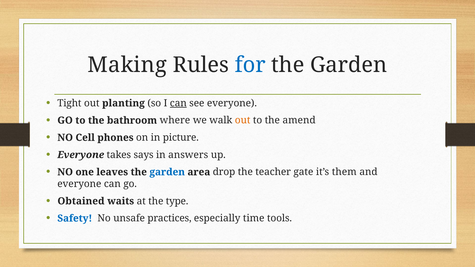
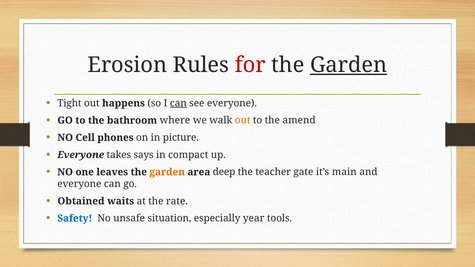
Making: Making -> Erosion (127, 65)
for colour: blue -> red (250, 65)
Garden underline: none -> present (349, 65)
planting: planting -> happens (123, 103)
answers: answers -> compact (188, 155)
garden colour: blue -> orange (167, 172)
drop: drop -> deep (224, 172)
them: them -> main (344, 172)
type: type -> rate (177, 201)
practices: practices -> situation (169, 218)
time: time -> year (254, 218)
